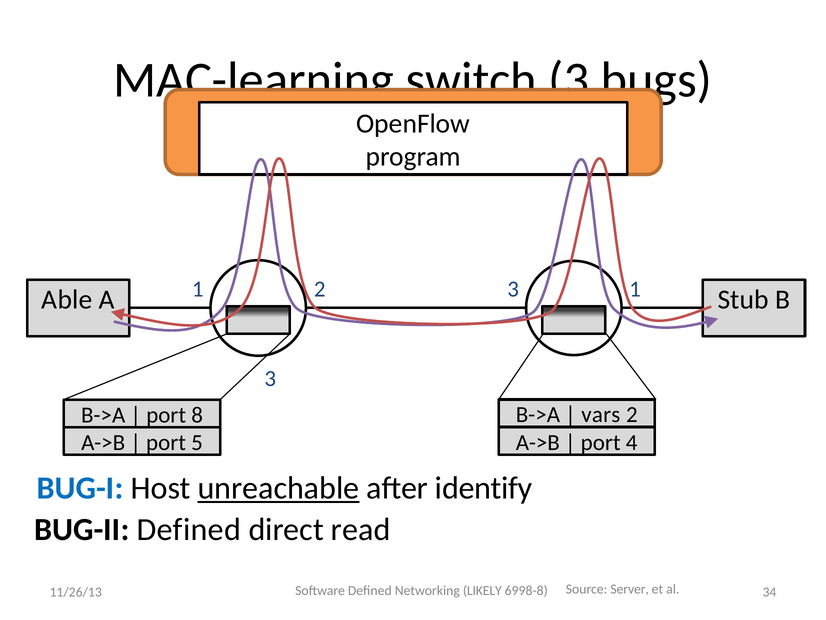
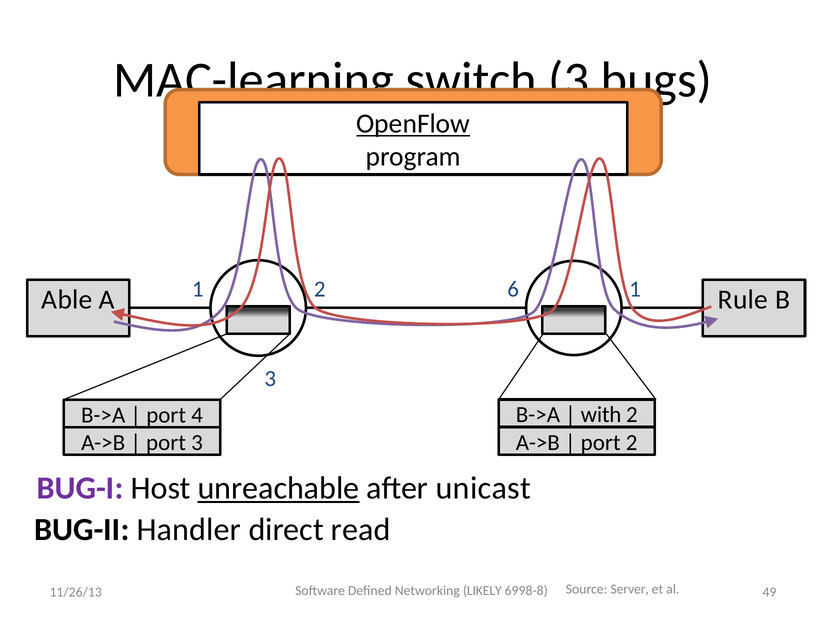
OpenFlow underline: none -> present (413, 124)
2 3: 3 -> 6 (513, 289)
Stub: Stub -> Rule (743, 299)
vars: vars -> with (601, 415)
8: 8 -> 4 (197, 415)
port 5: 5 -> 3 (197, 442)
port 4: 4 -> 2 (632, 442)
BUG-I colour: blue -> purple (80, 488)
identify: identify -> unicast (483, 488)
BUG-II Defined: Defined -> Handler (189, 529)
34: 34 -> 49 (769, 591)
